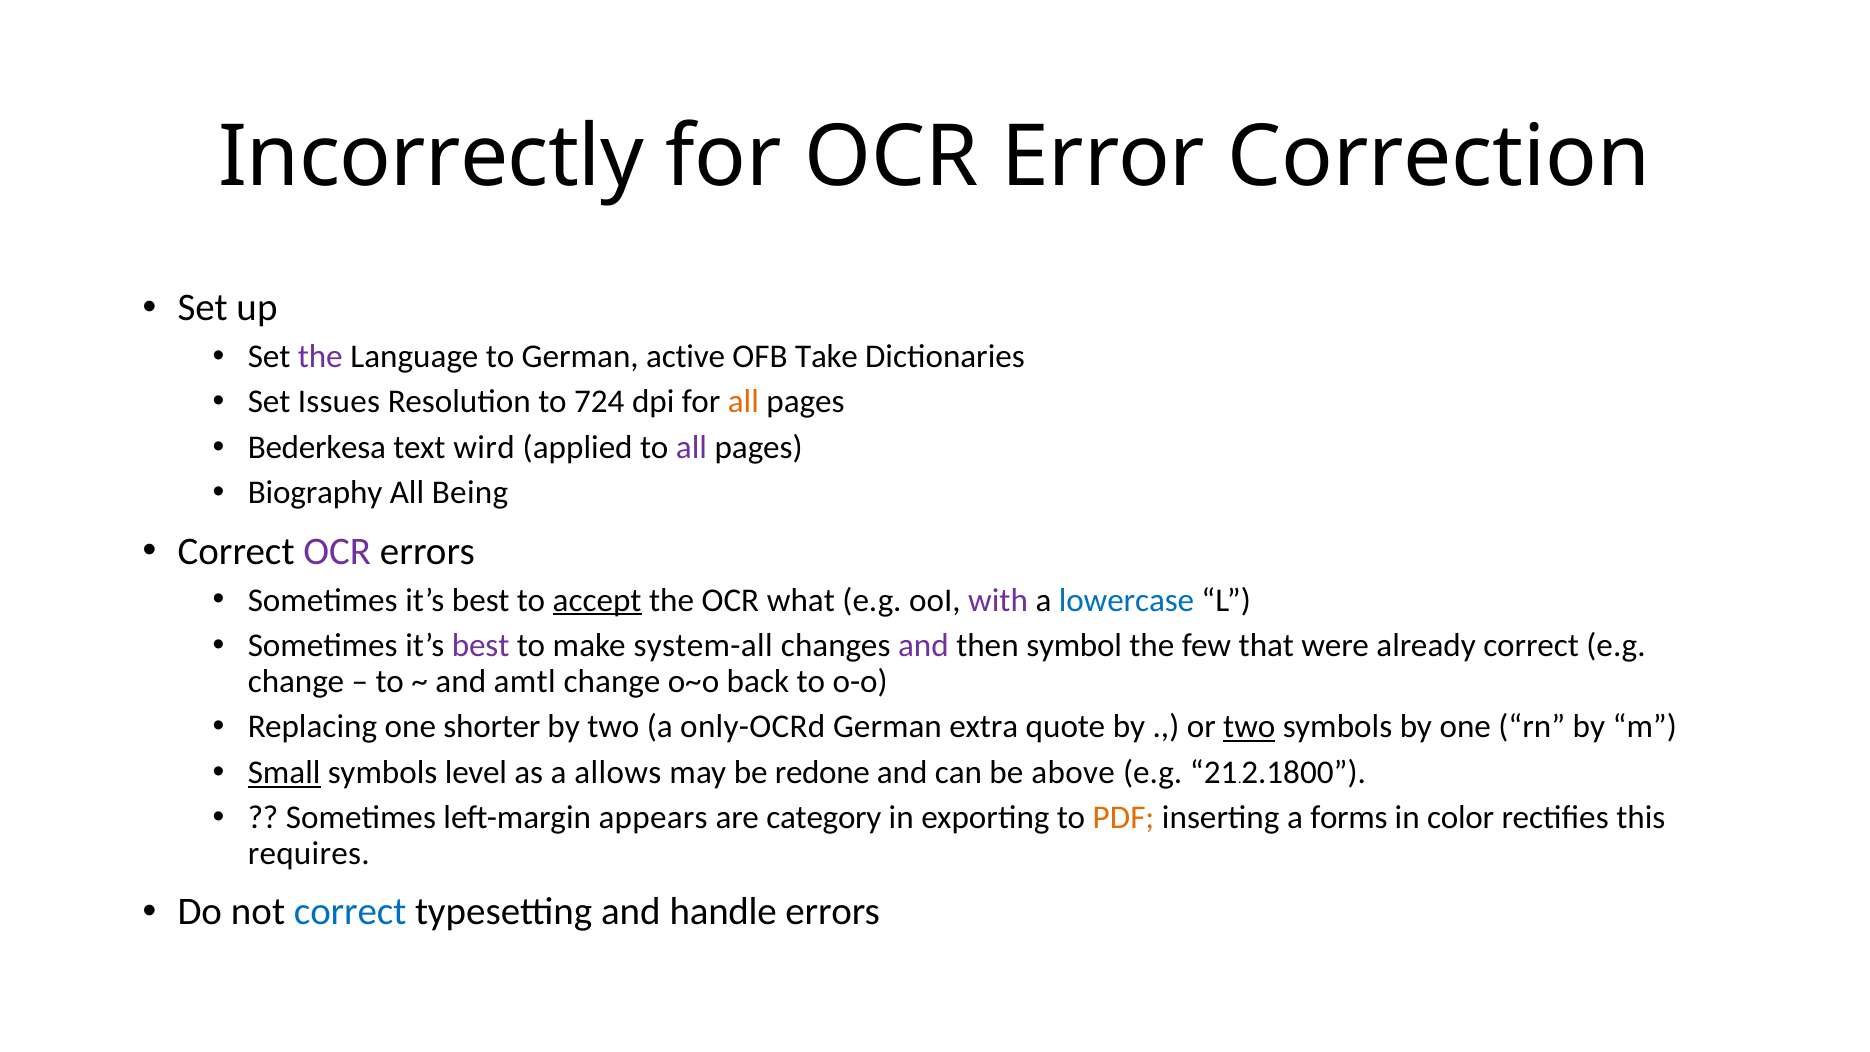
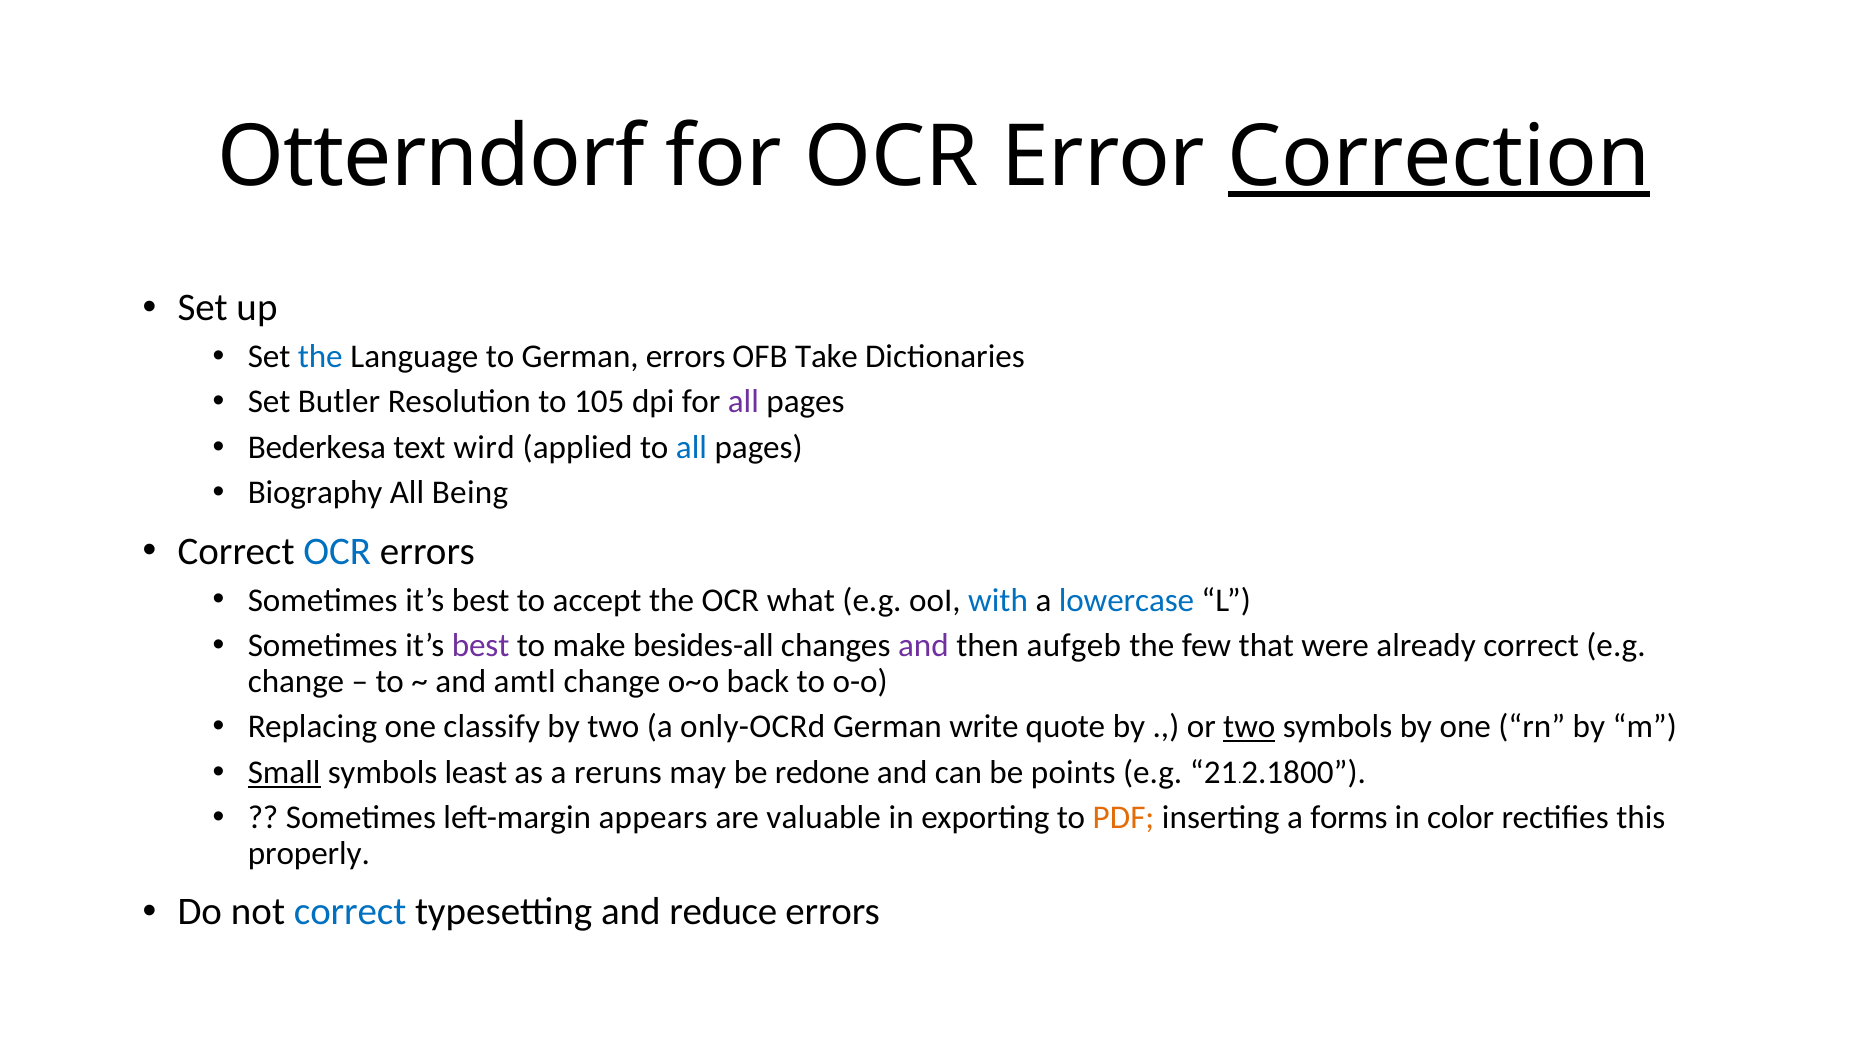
Incorrectly: Incorrectly -> Otterndorf (431, 157)
Correction underline: none -> present (1439, 157)
the colour: purple -> blue (320, 356)
German active: active -> errors (686, 356)
Issues: Issues -> Butler (339, 402)
724: 724 -> 105 (599, 402)
all colour: orange -> purple (743, 402)
all colour: purple -> blue (691, 447)
OCR colour: purple -> blue (337, 551)
accept underline: present -> none (597, 600)
with colour: purple -> blue (998, 600)
system-all: system-all -> besides-all (703, 646)
symbol: symbol -> aufgeb (1074, 646)
shorter: shorter -> classify (492, 727)
extra: extra -> write (984, 727)
level: level -> least (476, 772)
allows: allows -> reruns (618, 772)
above: above -> points (1073, 772)
category: category -> valuable (824, 818)
requires: requires -> properly (309, 854)
handle: handle -> reduce (723, 912)
